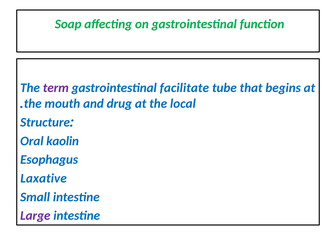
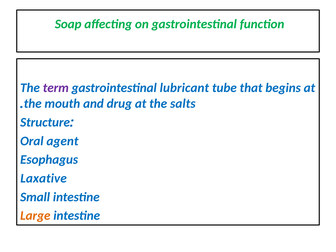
facilitate: facilitate -> lubricant (184, 88)
local: local -> salts (183, 104)
kaolin: kaolin -> agent (62, 141)
Large colour: purple -> orange (35, 216)
